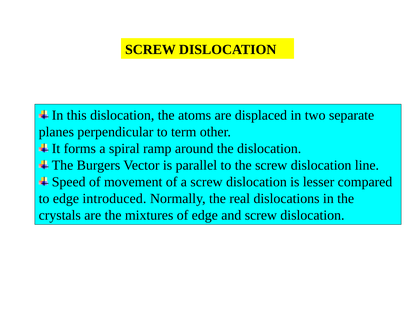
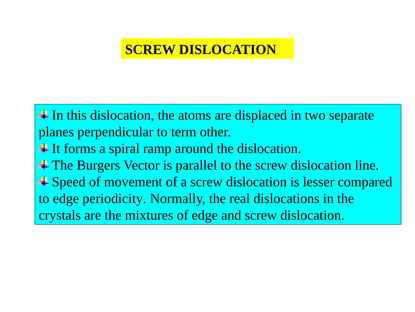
introduced: introduced -> periodicity (114, 198)
